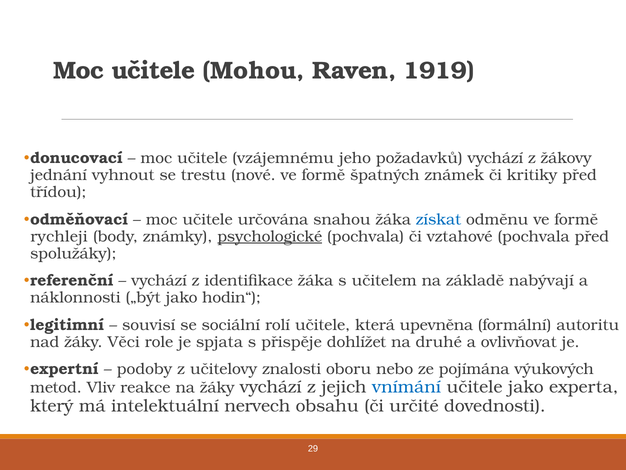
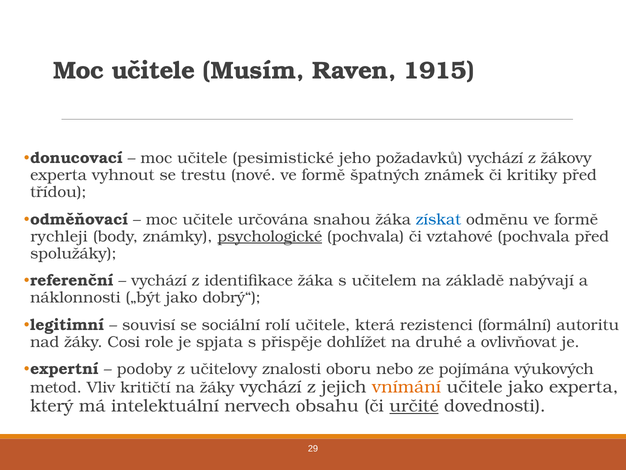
Mohou: Mohou -> Musím (254, 71)
1919: 1919 -> 1915 (439, 71)
vzájemnému: vzájemnému -> pesimistické (283, 158)
jednání: jednání -> experta (59, 175)
hodin“: hodin“ -> dobrý“ (232, 297)
upevněna: upevněna -> rezistenci (436, 325)
Věci: Věci -> Cosi (124, 342)
reakce: reakce -> kritičtí (145, 387)
vnímání colour: blue -> orange (407, 387)
určité underline: none -> present (414, 406)
